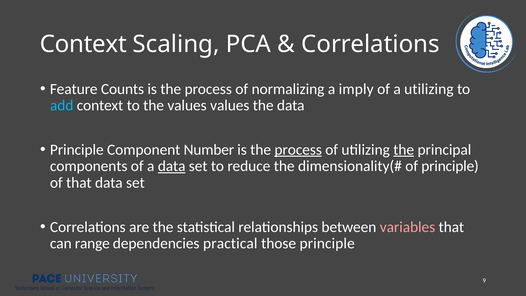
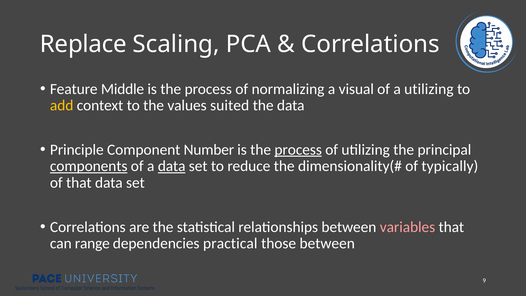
Context: Context -> Replace (83, 44)
Counts: Counts -> Middle (123, 89)
imply: imply -> visual (356, 89)
add colour: light blue -> yellow (62, 106)
values values: values -> suited (230, 106)
the underline: present -> none (404, 150)
components underline: none -> present (89, 166)
of principle: principle -> typically (450, 166)
those principle: principle -> between (327, 243)
